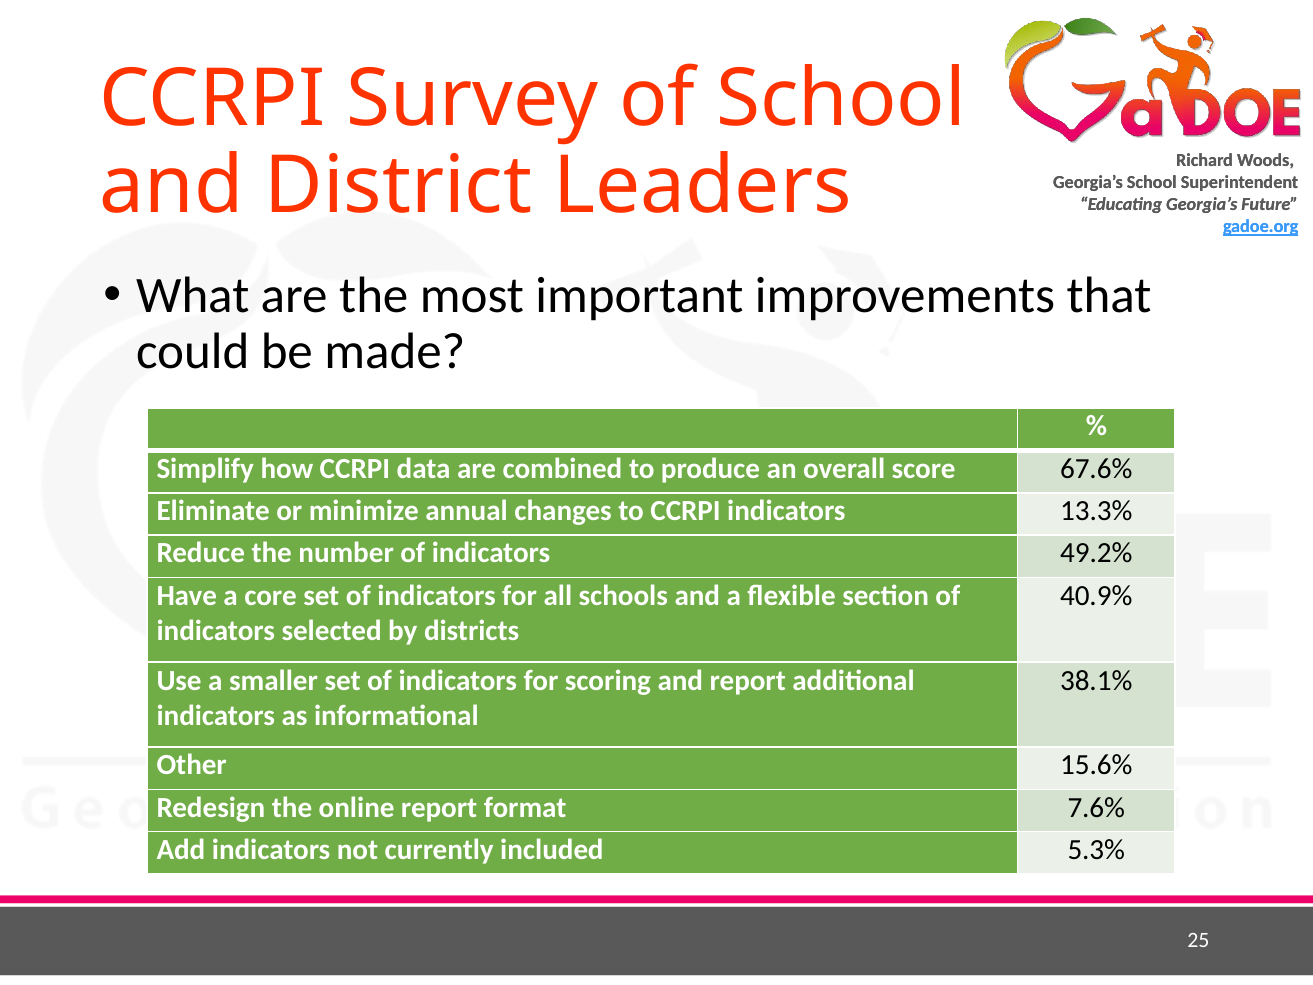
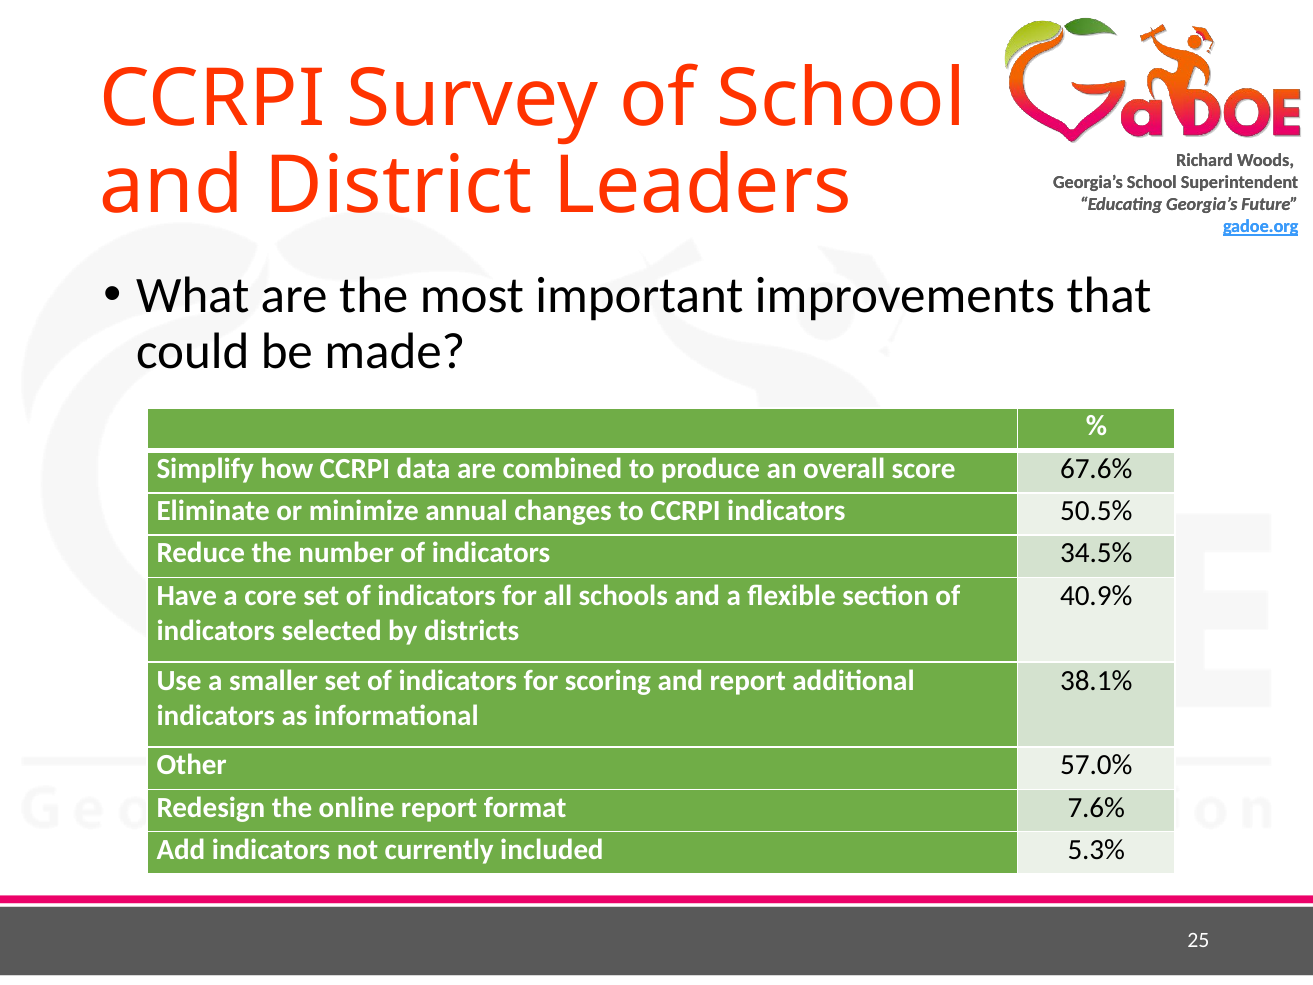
13.3%: 13.3% -> 50.5% (1096, 511)
49.2%: 49.2% -> 34.5% (1096, 553)
15.6%: 15.6% -> 57.0% (1096, 765)
